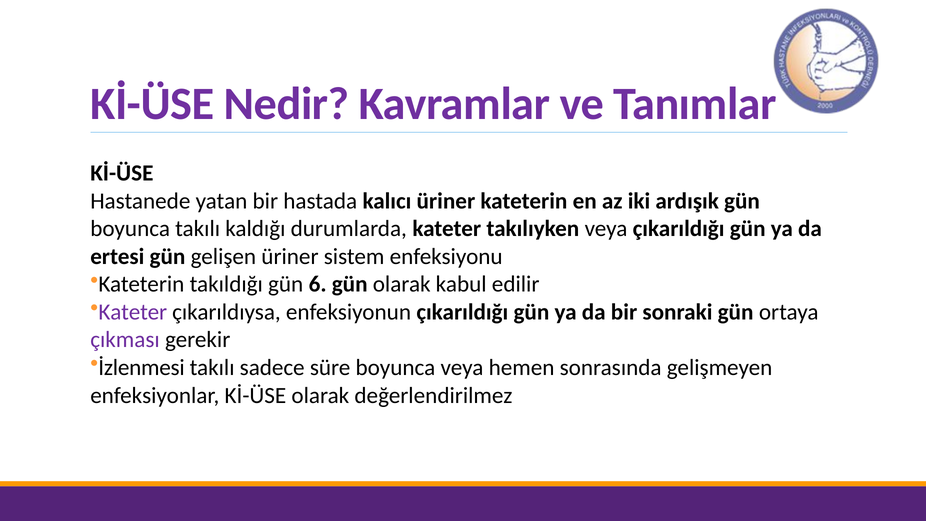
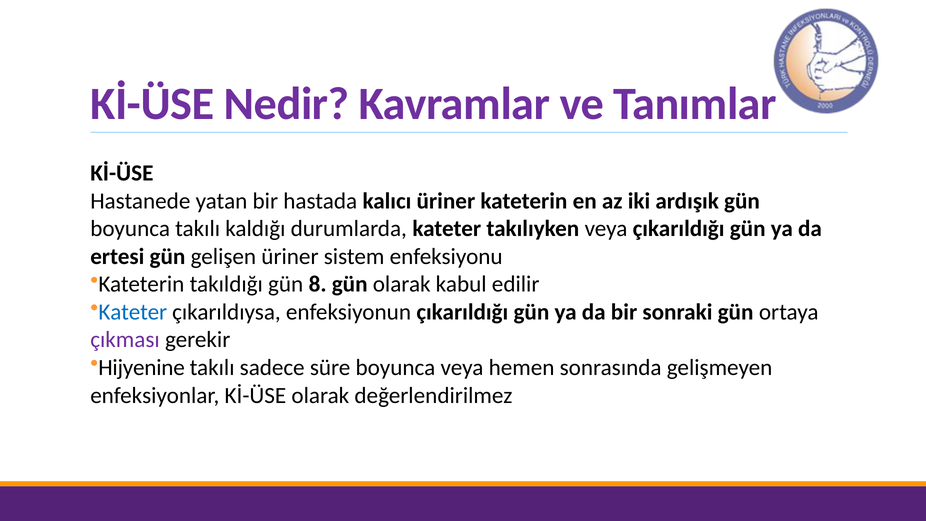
6: 6 -> 8 (318, 284)
Kateter colour: purple -> blue (133, 312)
İzlenmesi: İzlenmesi -> Hijyenine (142, 367)
